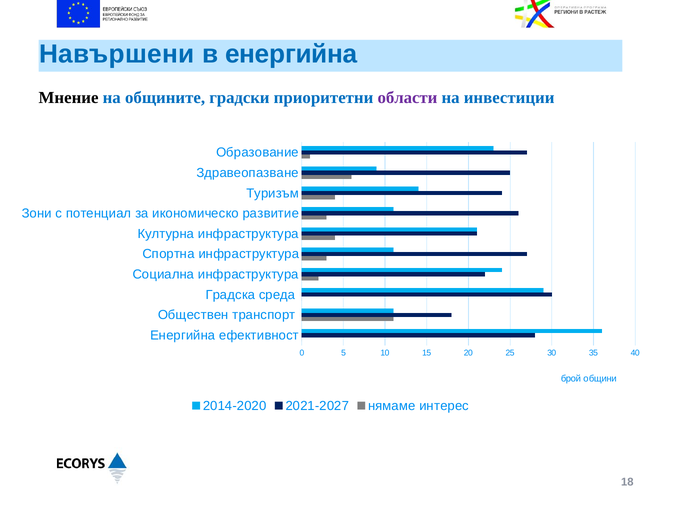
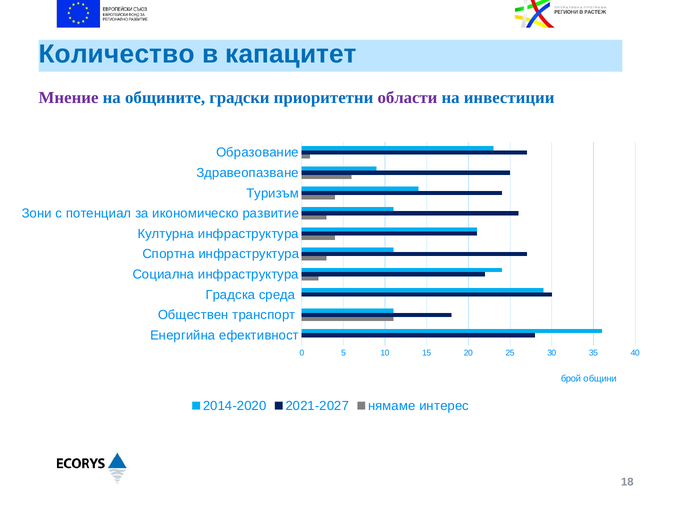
Навършени: Навършени -> Количество (117, 54)
в енергийна: енергийна -> капацитет (291, 54)
Мнение colour: black -> purple (69, 98)
